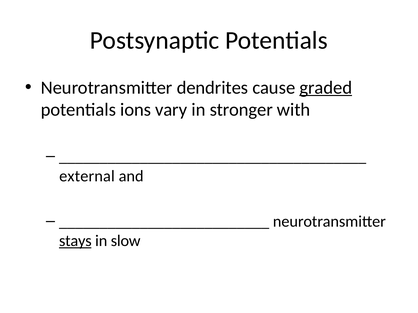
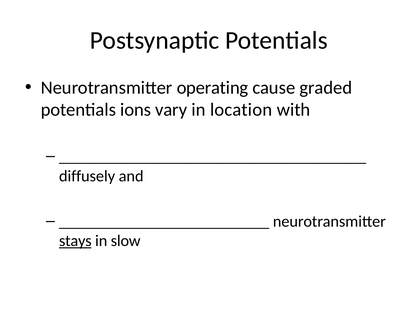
dendrites: dendrites -> operating (213, 88)
graded underline: present -> none (326, 88)
stronger: stronger -> location (241, 110)
external: external -> diffusely (87, 176)
